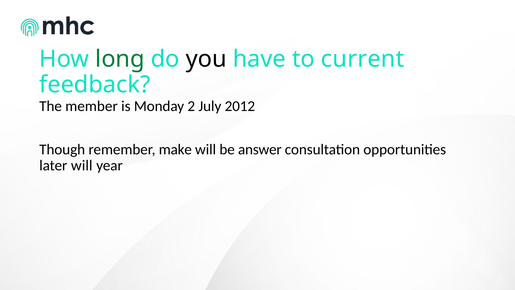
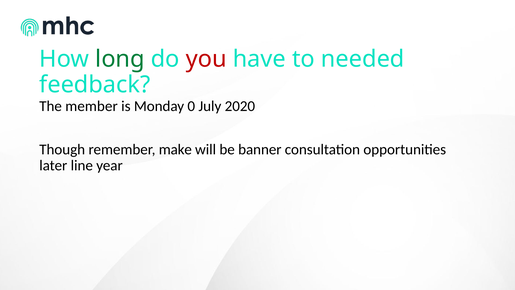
you colour: black -> red (206, 59)
current: current -> needed (363, 59)
2: 2 -> 0 (191, 106)
2012: 2012 -> 2020 (240, 106)
answer: answer -> banner (260, 149)
later will: will -> line (82, 165)
